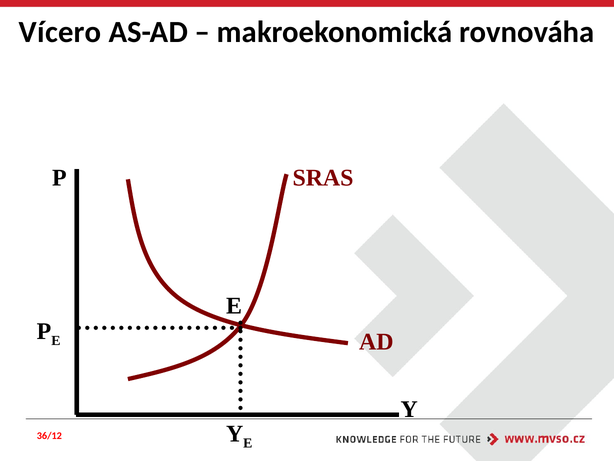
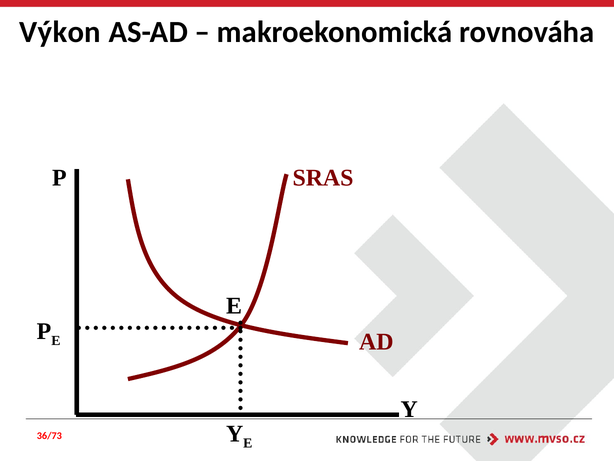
Vícero: Vícero -> Výkon (60, 32)
36/12: 36/12 -> 36/73 (49, 436)
